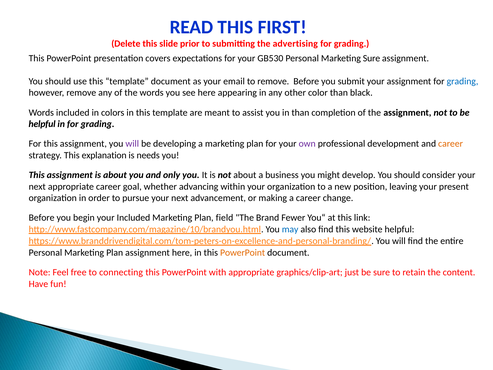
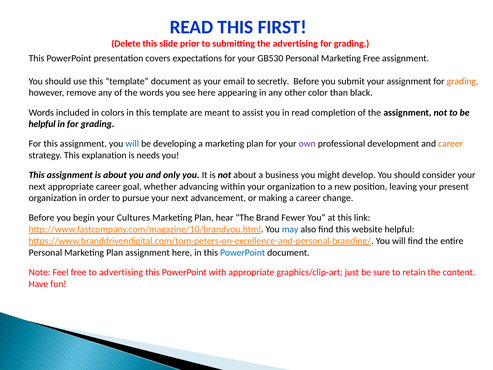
Marketing Sure: Sure -> Free (372, 58)
to remove: remove -> secretly (273, 81)
grading colour: blue -> orange (463, 81)
in than: than -> read (300, 112)
will colour: purple -> blue (132, 144)
your Included: Included -> Cultures (133, 218)
field: field -> hear (225, 218)
PowerPoint colour: orange -> blue (243, 252)
to connecting: connecting -> advertising (121, 272)
